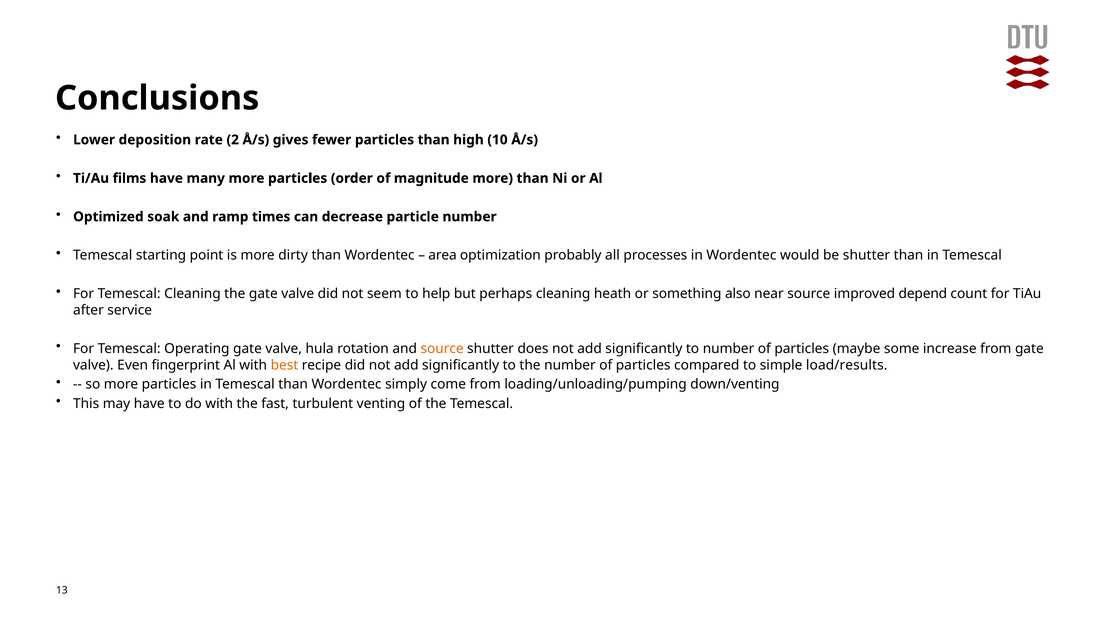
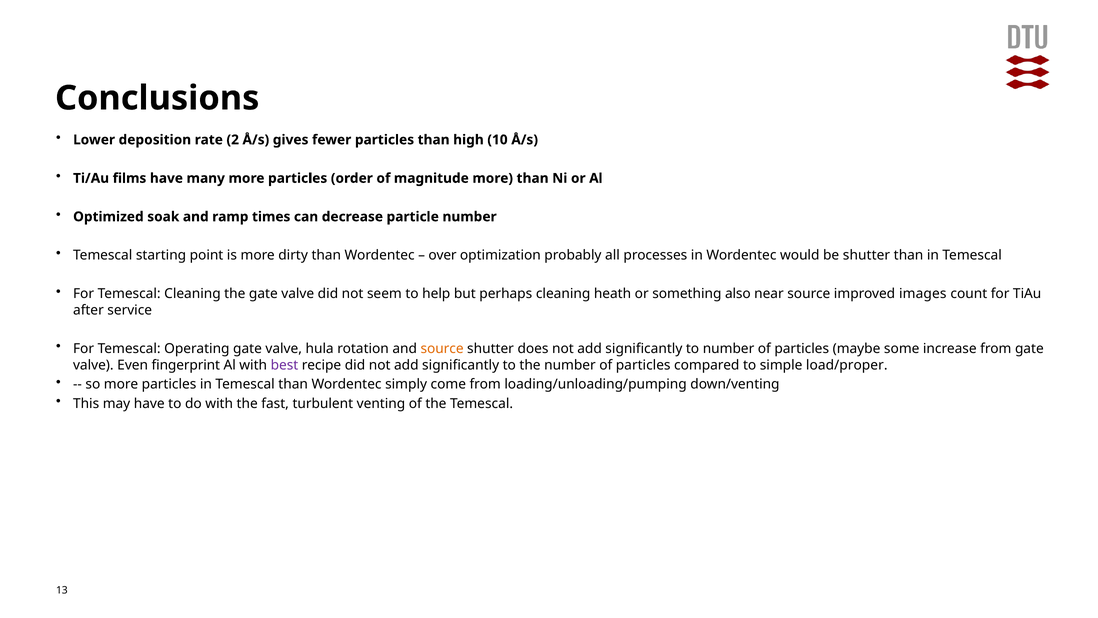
area: area -> over (443, 255)
depend: depend -> images (923, 294)
best colour: orange -> purple (284, 365)
load/results: load/results -> load/proper (847, 365)
